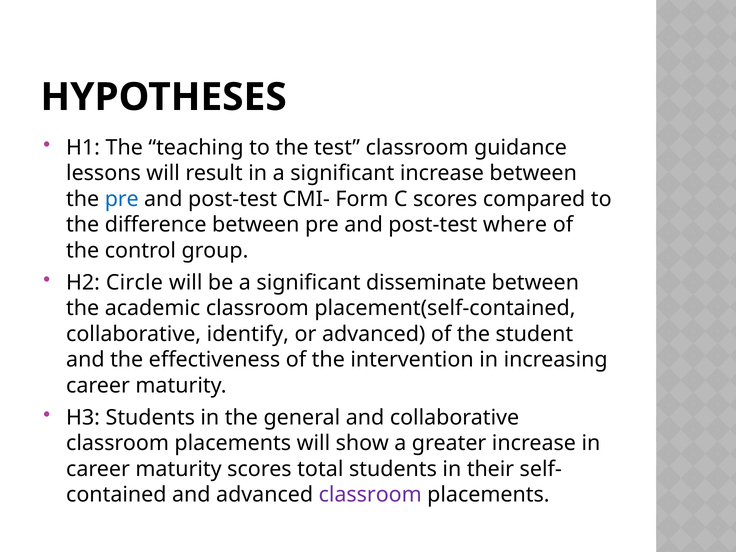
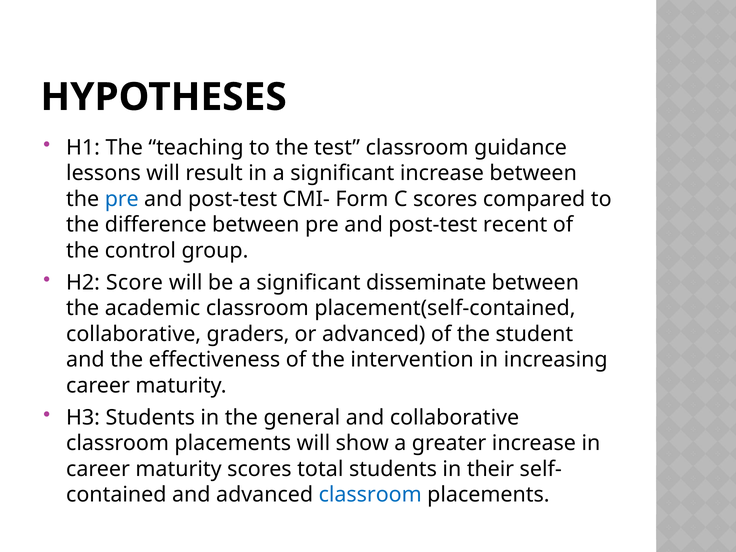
where: where -> recent (515, 225)
Circle: Circle -> Score (134, 283)
identify: identify -> graders (248, 334)
classroom colour: purple -> blue (370, 495)
